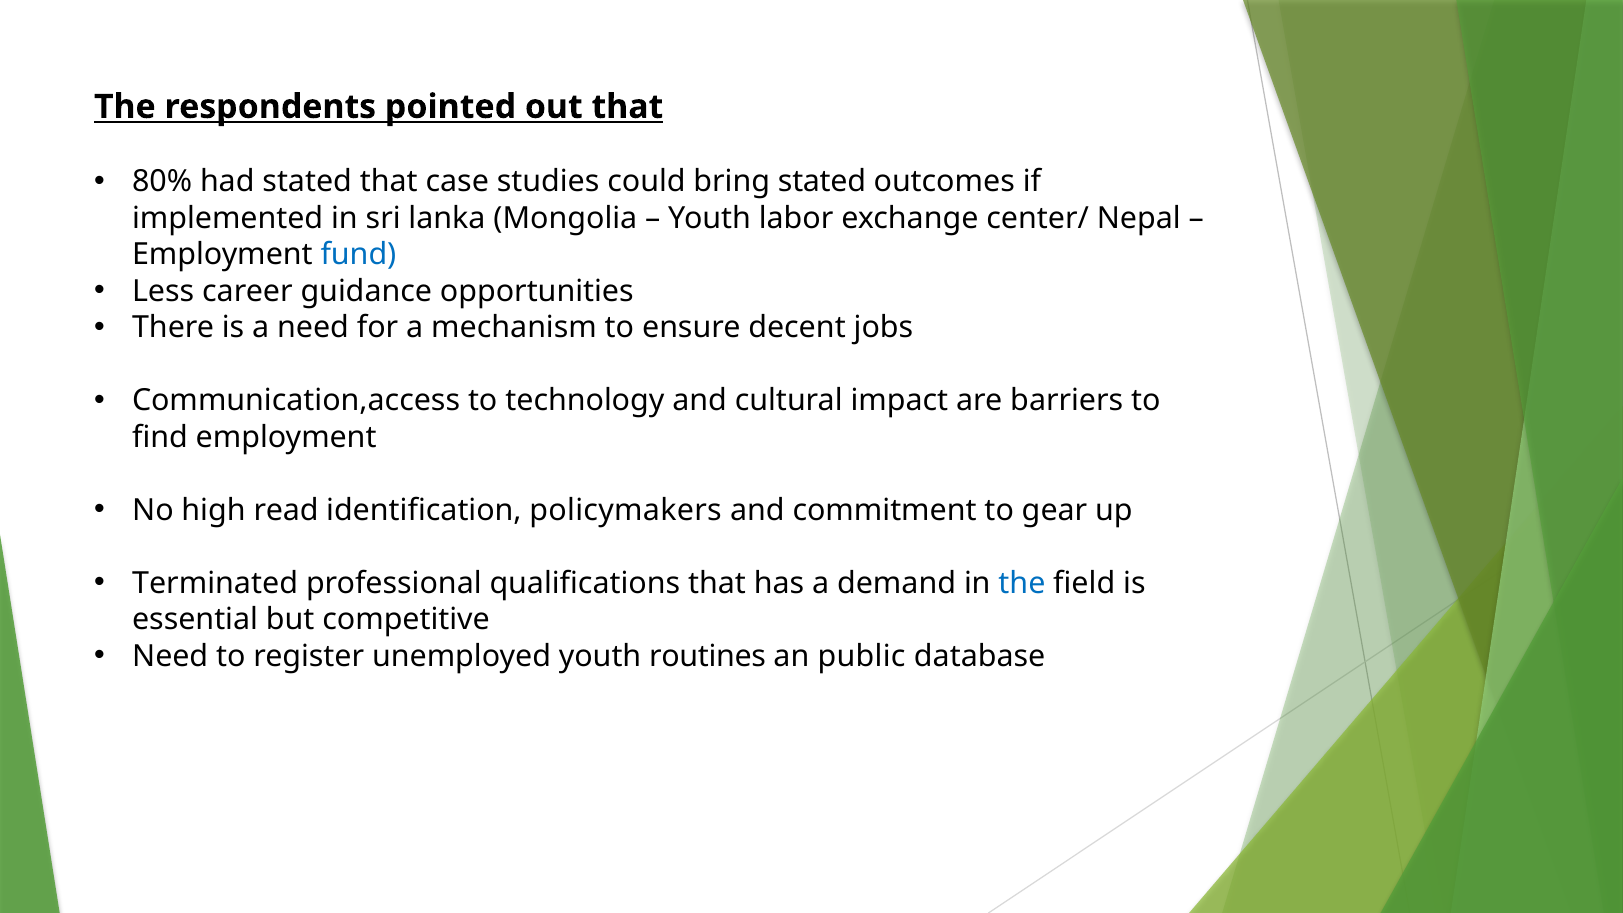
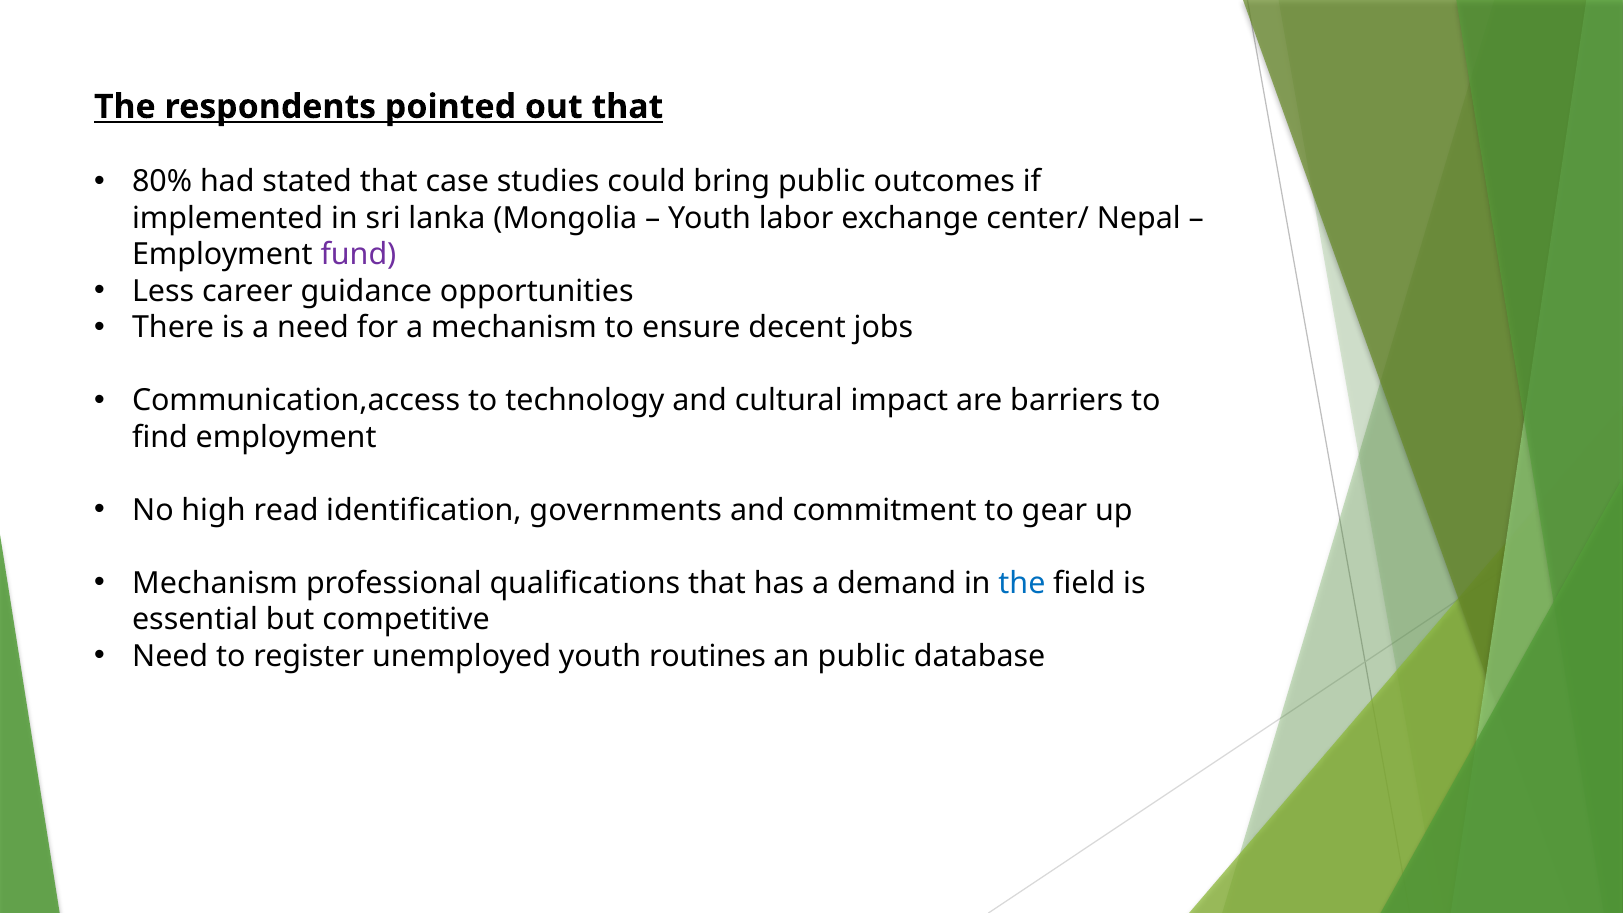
bring stated: stated -> public (822, 182)
fund colour: blue -> purple (358, 255)
policymakers: policymakers -> governments (626, 510)
Terminated: Terminated -> Mechanism (215, 583)
